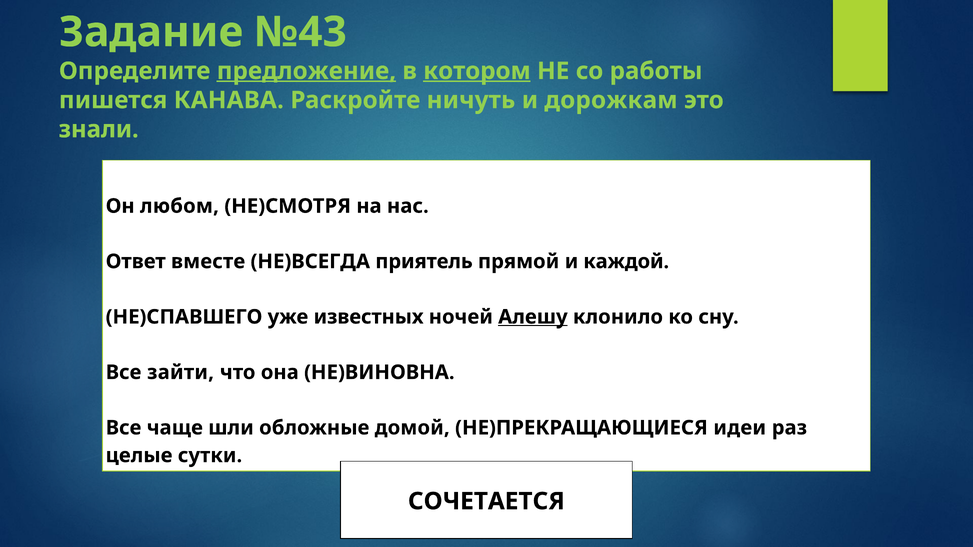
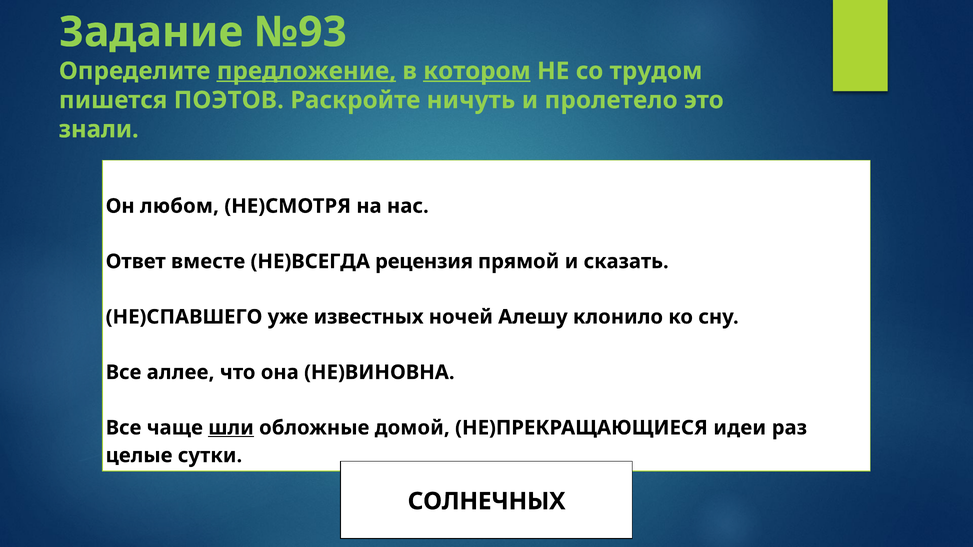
№43: №43 -> №93 (301, 32)
работы: работы -> трудом (656, 71)
КАНАВА: КАНАВА -> ПОЭТОВ (229, 100)
дорожкам: дорожкам -> пролетело (611, 100)
приятель: приятель -> рецензия (424, 262)
каждой: каждой -> сказать (626, 262)
Алешу underline: present -> none (533, 317)
зайти: зайти -> аллее (181, 373)
шли underline: none -> present (231, 428)
СОЧЕТАЕТСЯ: СОЧЕТАЕТСЯ -> СОЛНЕЧНЫХ (487, 502)
